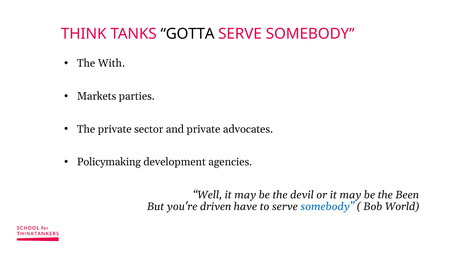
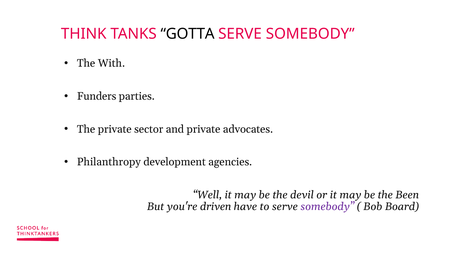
Markets: Markets -> Funders (97, 96)
Policymaking: Policymaking -> Philanthropy (109, 162)
somebody colour: blue -> purple (327, 207)
World: World -> Board (402, 207)
